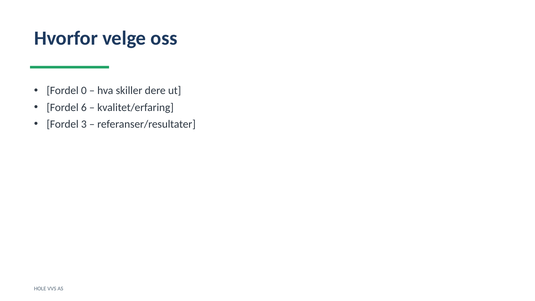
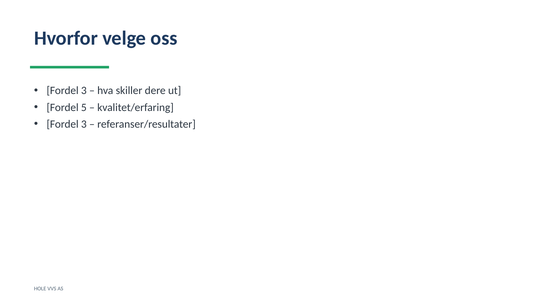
0: 0 -> 3 (84, 91)
6: 6 -> 5 (84, 107)
